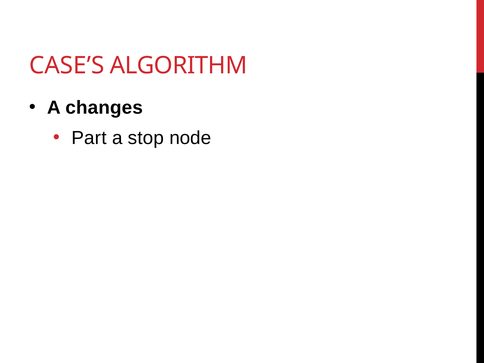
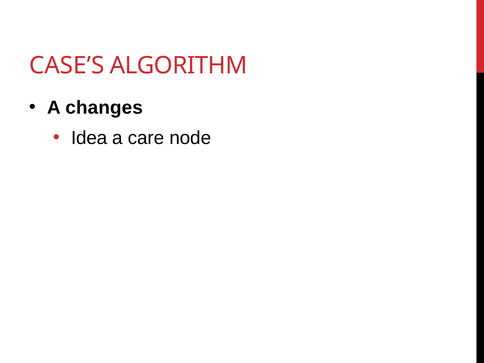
Part: Part -> Idea (89, 138)
stop: stop -> care (146, 138)
